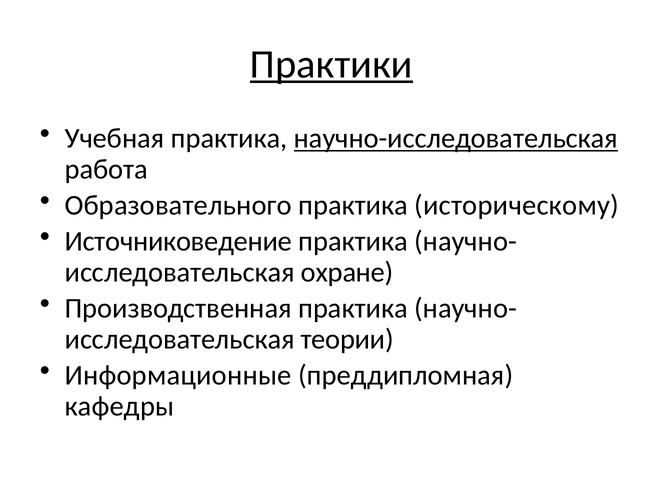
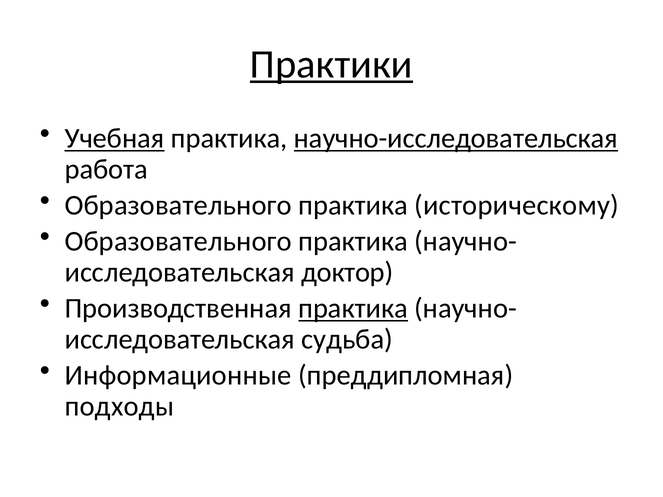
Учебная underline: none -> present (115, 138)
Источниковедение: Источниковедение -> Образовательного (178, 242)
охране: охране -> доктор (347, 272)
практика underline: none -> present (353, 309)
теории: теории -> судьба (347, 339)
кафедры: кафедры -> подходы (119, 406)
